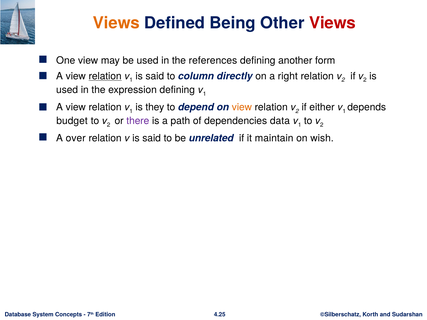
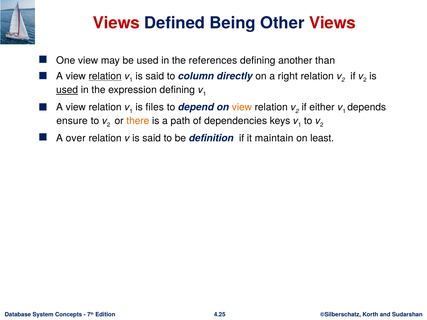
Views colour: orange -> red (116, 23)
form: form -> than (325, 61)
used underline: none -> present (67, 90)
they: they -> files (155, 107)
budget: budget -> ensure (72, 121)
there colour: purple -> orange (138, 121)
data: data -> keys (280, 121)
unrelated: unrelated -> definition (211, 138)
wish: wish -> least (322, 138)
